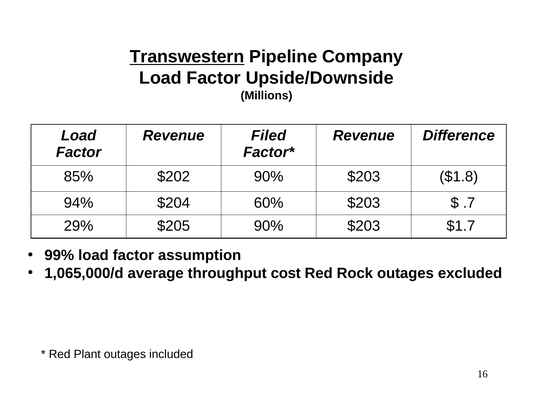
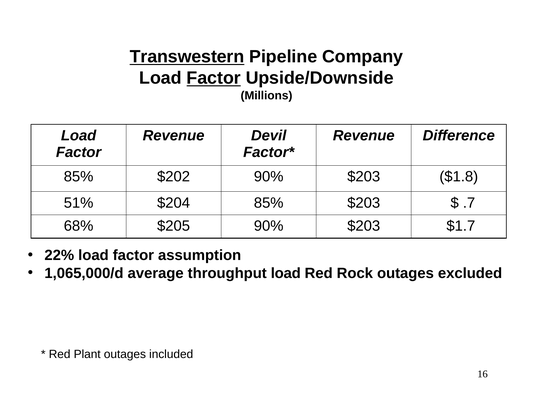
Factor underline: none -> present (214, 78)
Filed: Filed -> Devil (269, 136)
94%: 94% -> 51% (79, 203)
$204 60%: 60% -> 85% (269, 203)
29%: 29% -> 68% (79, 226)
99%: 99% -> 22% (59, 255)
throughput cost: cost -> load (286, 273)
